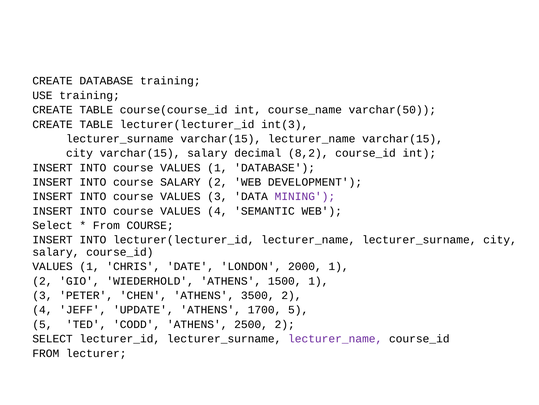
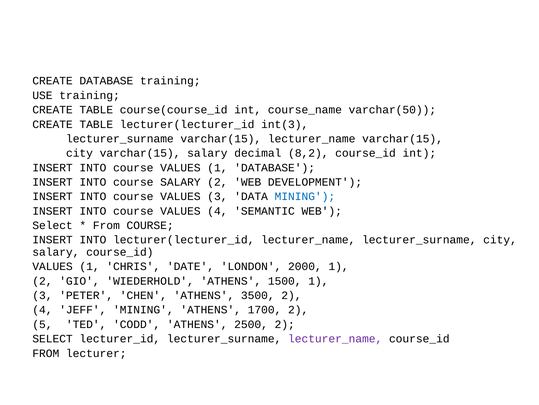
MINING colour: purple -> blue (305, 196)
JEFF UPDATE: UPDATE -> MINING (143, 309)
1700 5: 5 -> 2 (298, 309)
